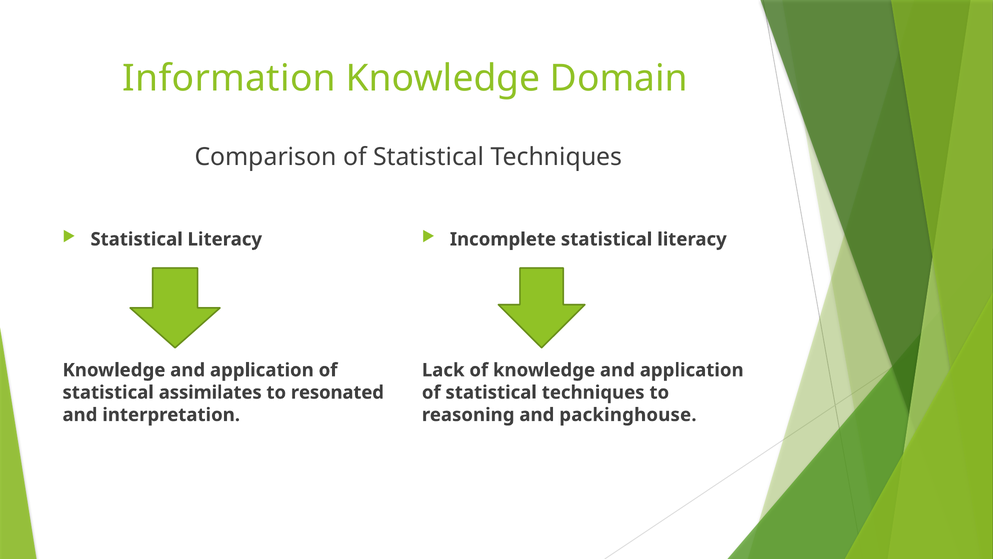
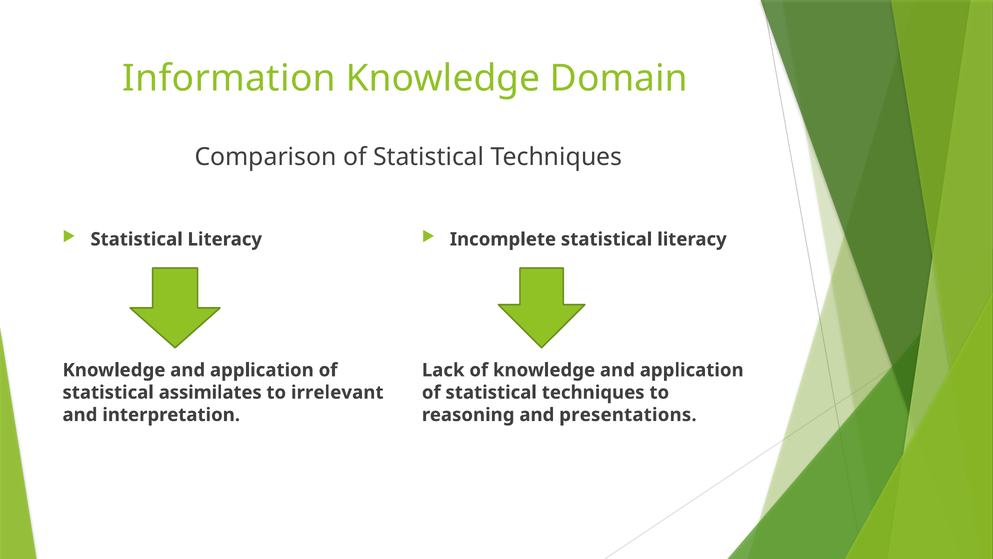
resonated: resonated -> irrelevant (337, 392)
packinghouse: packinghouse -> presentations (628, 415)
